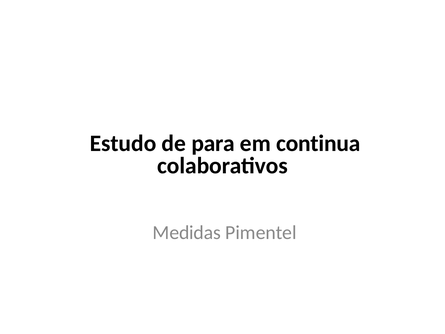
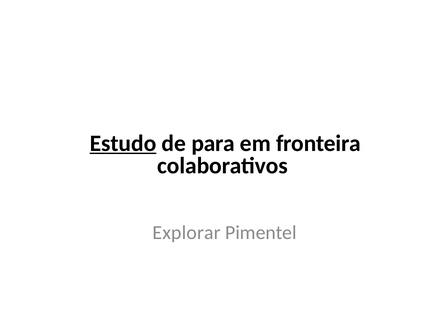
Estudo underline: none -> present (123, 143)
continua: continua -> fronteira (318, 143)
Medidas: Medidas -> Explorar (187, 232)
